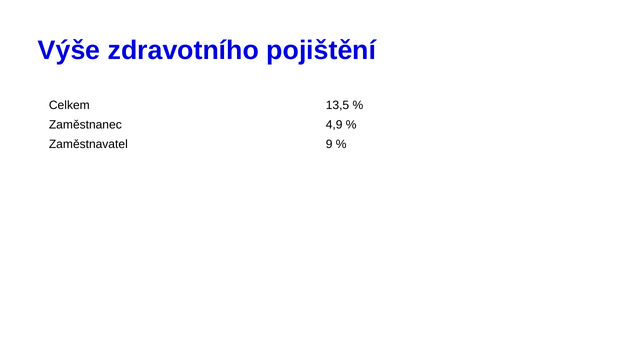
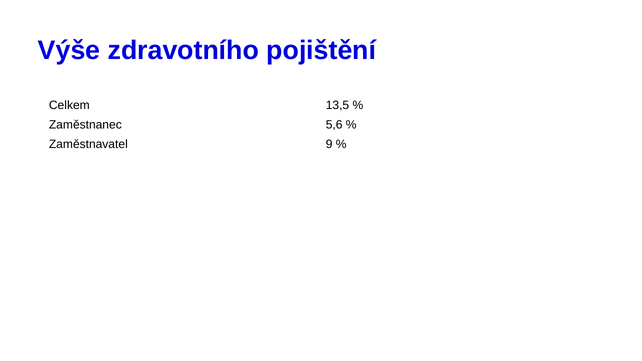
4,9: 4,9 -> 5,6 (334, 125)
